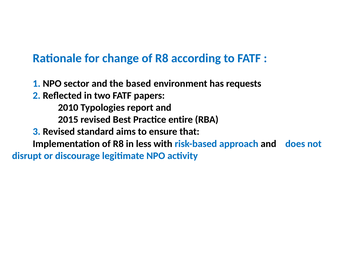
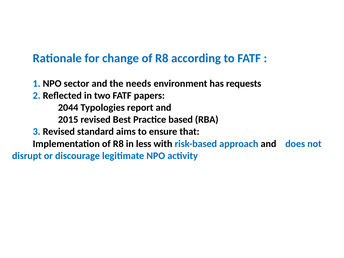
based: based -> needs (138, 84)
2010: 2010 -> 2044 (68, 108)
entire: entire -> based (181, 120)
